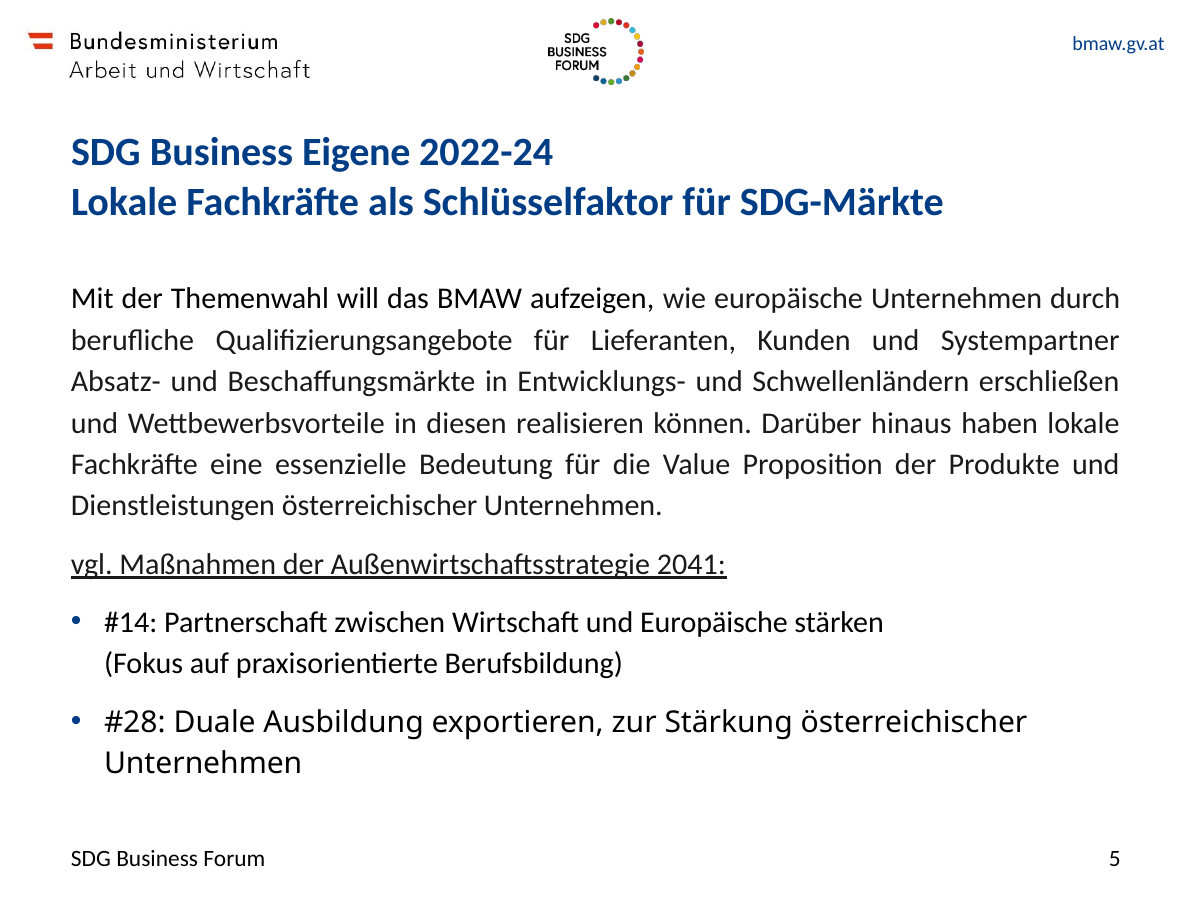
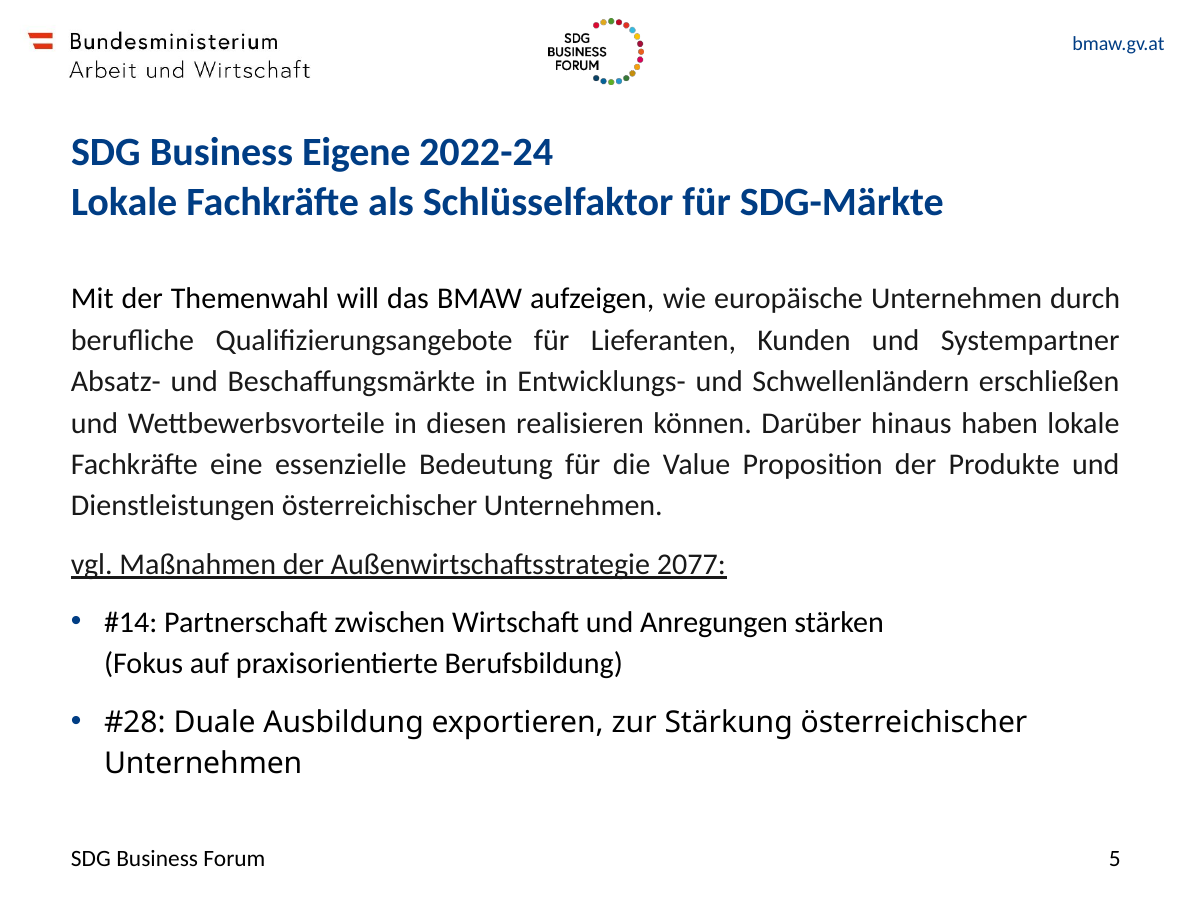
2041: 2041 -> 2077 (691, 564)
und Europäische: Europäische -> Anregungen (714, 623)
